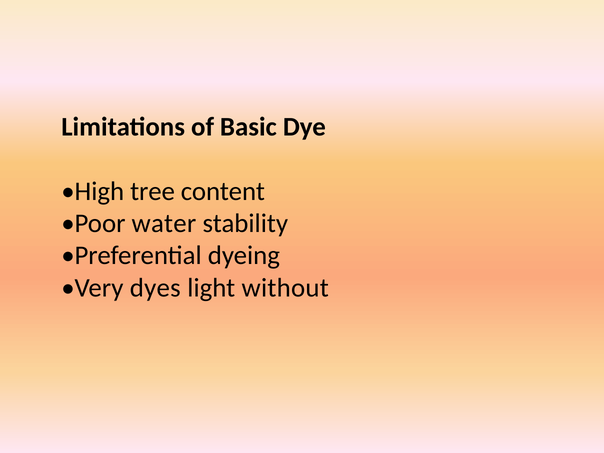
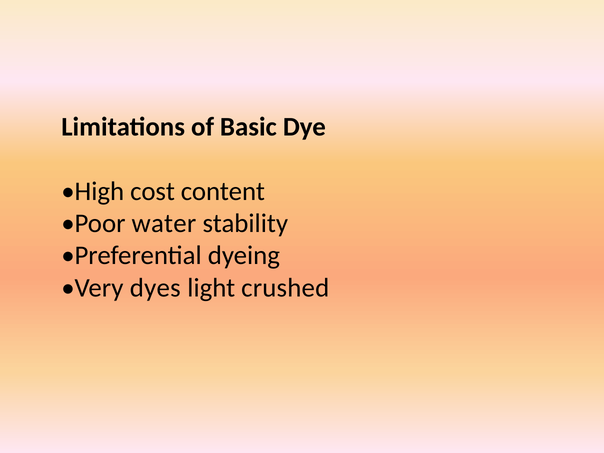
tree: tree -> cost (153, 191)
without: without -> crushed (285, 288)
